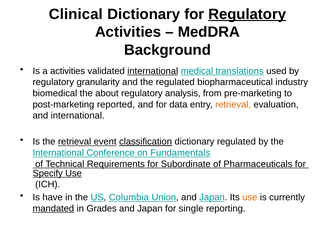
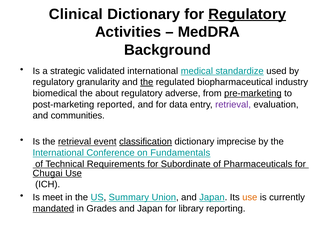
a activities: activities -> strategic (68, 71)
international underline: present -> none (153, 71)
translations: translations -> standardize (240, 71)
the underline: none -> present (147, 82)
analysis: analysis -> adverse (183, 93)
pre-marketing underline: none -> present (253, 93)
retrieval colour: orange -> purple (233, 105)
and international: international -> communities (78, 116)
dictionary regulated: regulated -> imprecise (236, 142)
Specify: Specify -> Chugai (48, 173)
have: have -> meet (53, 198)
Columbia: Columbia -> Summary (129, 198)
single: single -> library (191, 209)
